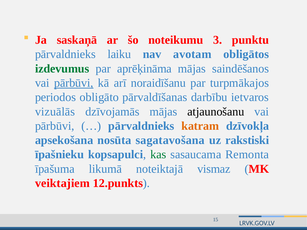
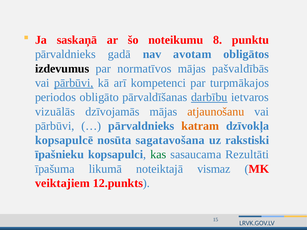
3: 3 -> 8 (218, 40)
laiku: laiku -> gadā (119, 54)
izdevumus colour: green -> black (62, 69)
aprēķināma: aprēķināma -> normatīvos (144, 69)
saindēšanos: saindēšanos -> pašvaldībās (241, 69)
noraidīšanu: noraidīšanu -> kompetenci (158, 83)
darbību underline: none -> present (209, 97)
atjaunošanu colour: black -> orange (216, 112)
apsekošana: apsekošana -> kopsapulcē (64, 140)
Remonta: Remonta -> Rezultāti (247, 155)
